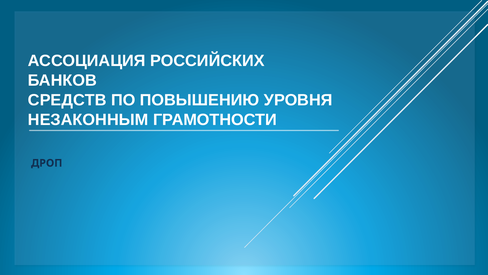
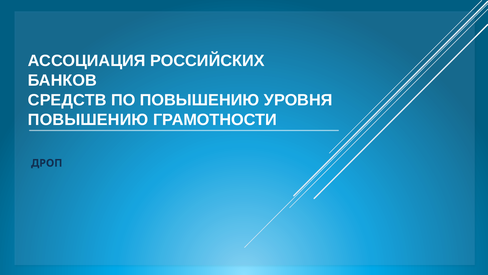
НЕЗАКОННЫМ: НЕЗАКОННЫМ -> ПОВЫШЕНИЮ (88, 119)
